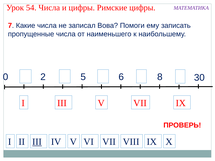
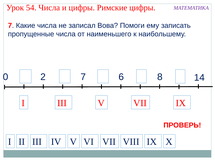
2 5: 5 -> 7 (83, 77)
30: 30 -> 14 (199, 78)
III underline: present -> none (37, 142)
